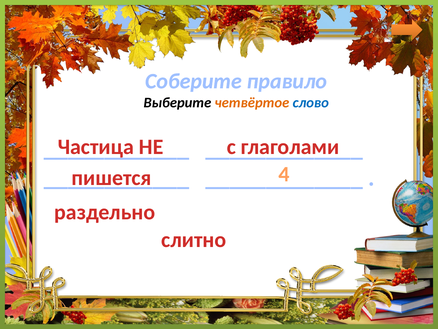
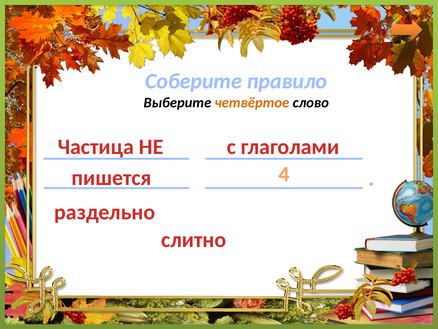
слово colour: blue -> black (311, 102)
